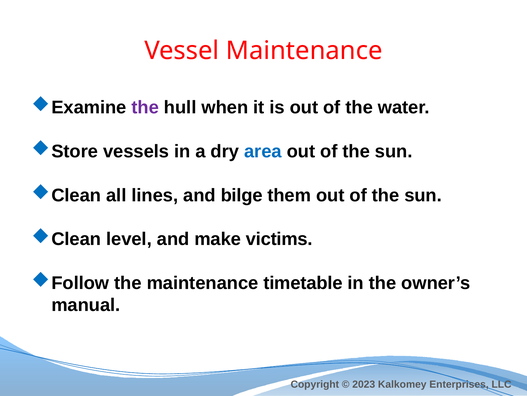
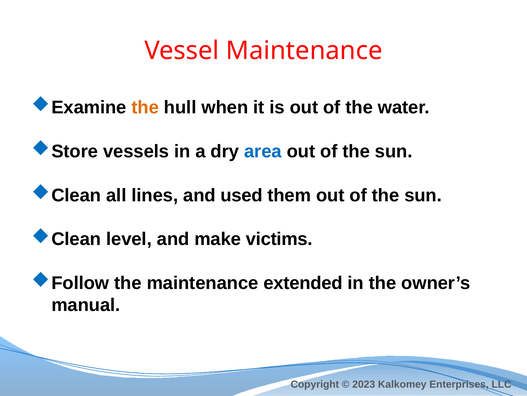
the colour: purple -> orange (145, 107)
bilge: bilge -> used (242, 195)
timetable: timetable -> extended (303, 283)
